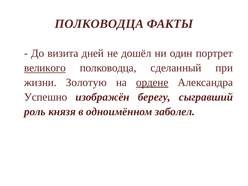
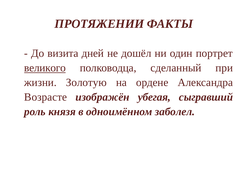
ПОЛКОВОДЦА: ПОЛКОВОДЦА -> ПРОТЯЖЕНИИ (99, 24)
ордене underline: present -> none (152, 82)
Успешно: Успешно -> Возрасте (46, 97)
берегу: берегу -> убегая (154, 97)
